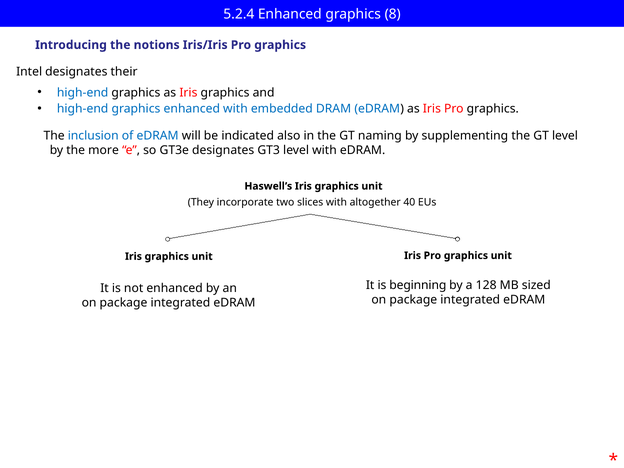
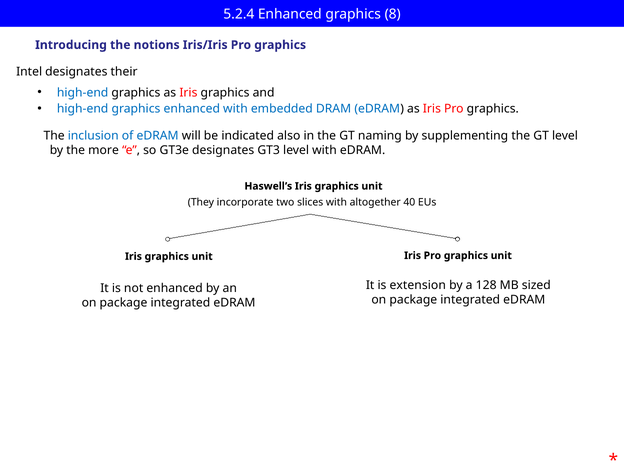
beginning: beginning -> extension (418, 285)
